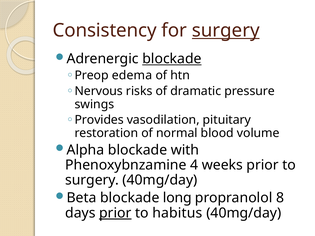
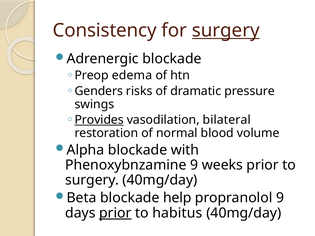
blockade underline: present -> none (172, 59)
Nervous: Nervous -> Genders (99, 91)
Provides underline: none -> present (99, 120)
pituitary: pituitary -> bilateral (227, 120)
Phenoxybnzamine 4: 4 -> 9 (194, 165)
long: long -> help (177, 198)
propranolol 8: 8 -> 9 (280, 198)
